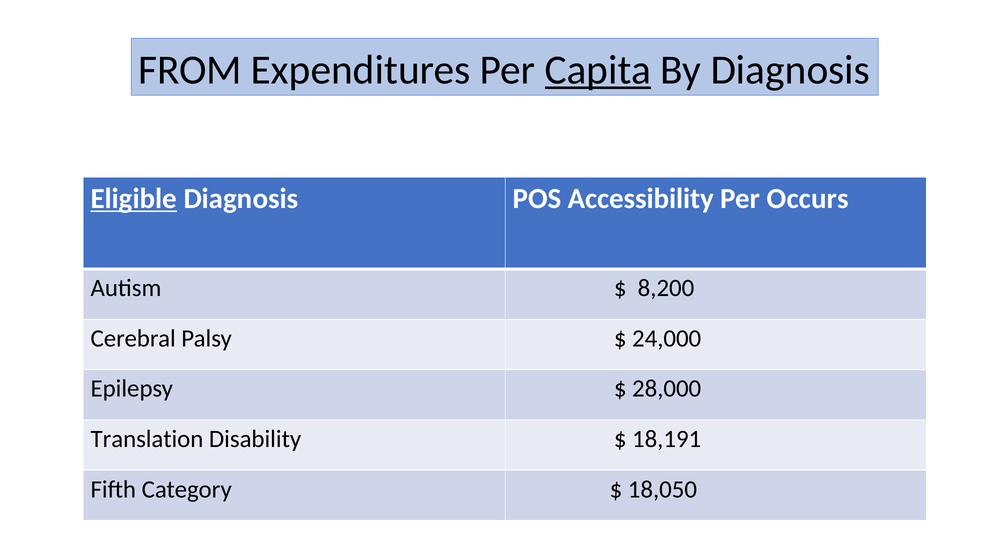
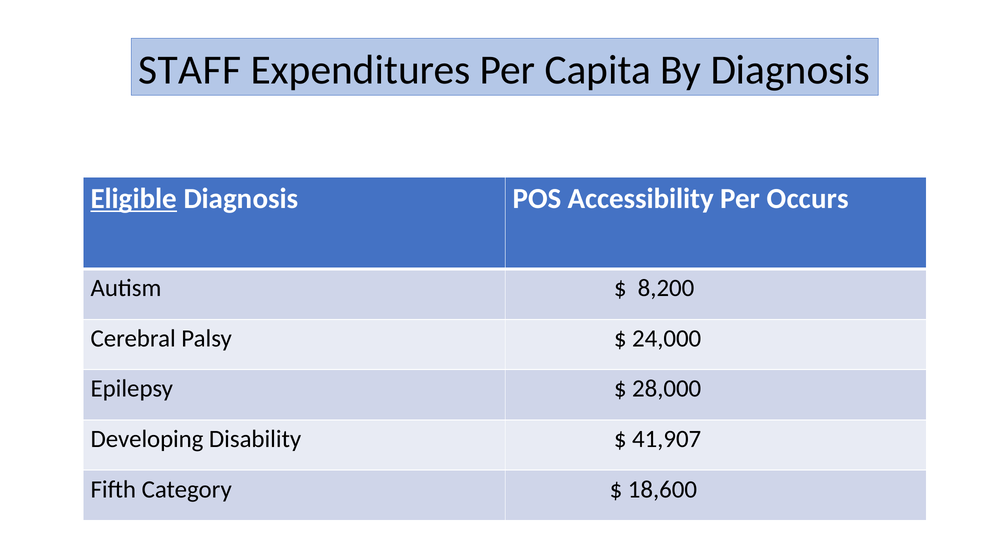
FROM: FROM -> STAFF (190, 70)
Capita underline: present -> none (598, 70)
Translation: Translation -> Developing (147, 439)
18,191: 18,191 -> 41,907 (667, 439)
18,050: 18,050 -> 18,600 (662, 489)
